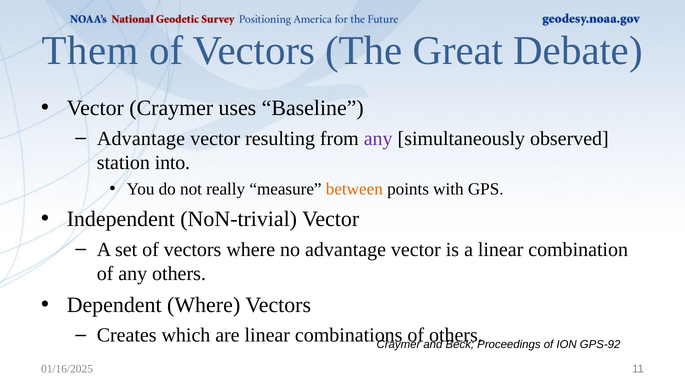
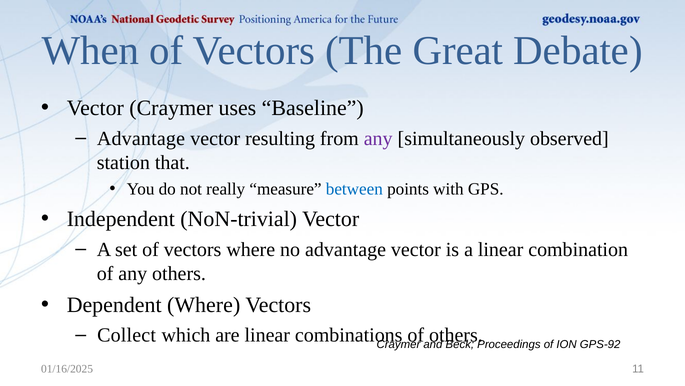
Them: Them -> When (90, 50)
into: into -> that (172, 162)
between colour: orange -> blue (354, 189)
Creates: Creates -> Collect (127, 335)
